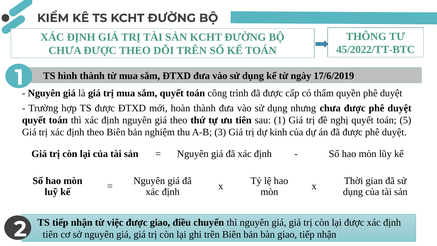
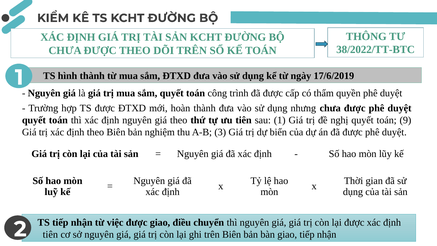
45/2022/TT-BTC: 45/2022/TT-BTC -> 38/2022/TT-BTC (376, 50)
5: 5 -> 9 (405, 120)
kinh: kinh -> biển (278, 132)
